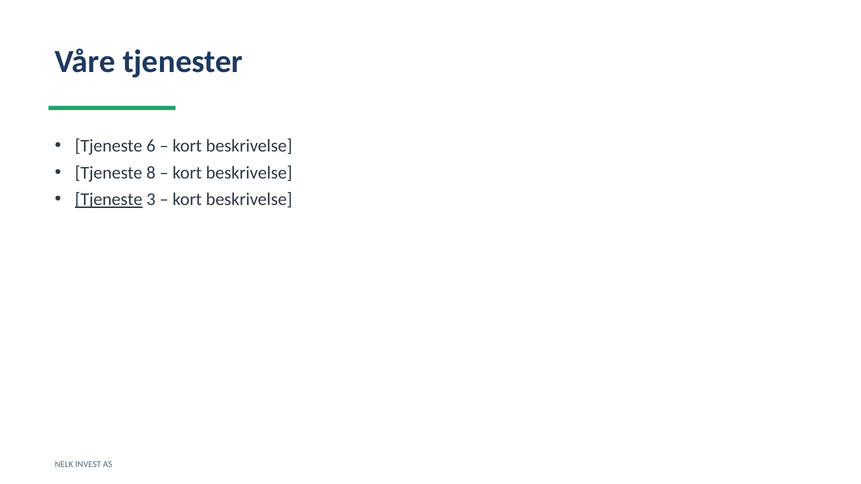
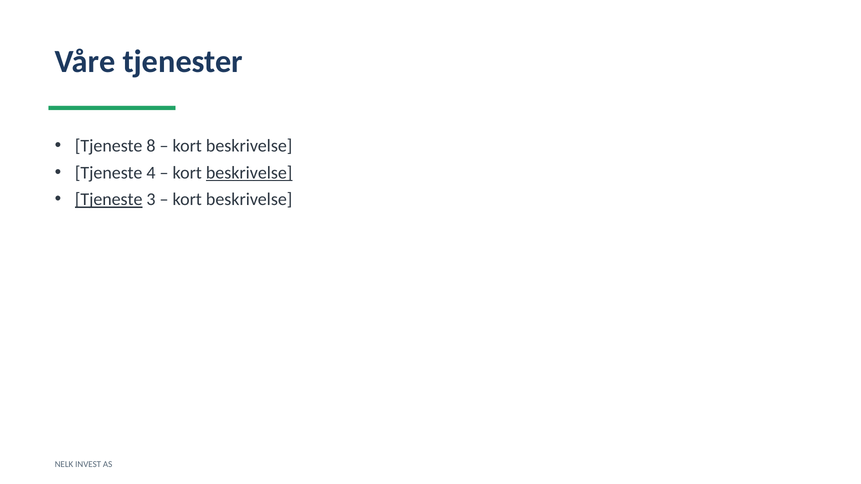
6: 6 -> 8 (151, 146)
8: 8 -> 4 (151, 173)
beskrivelse underline: none -> present (249, 173)
